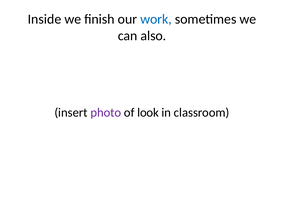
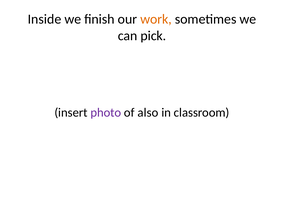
work colour: blue -> orange (156, 19)
also: also -> pick (153, 36)
look: look -> also (148, 113)
